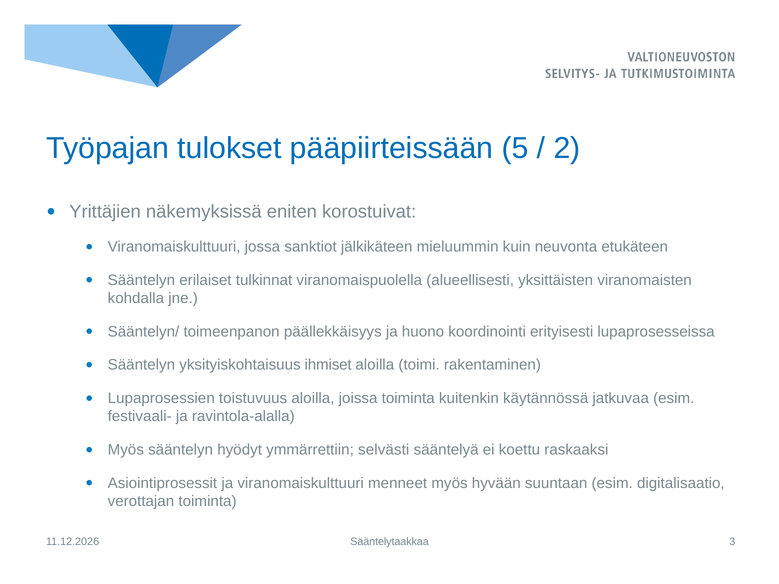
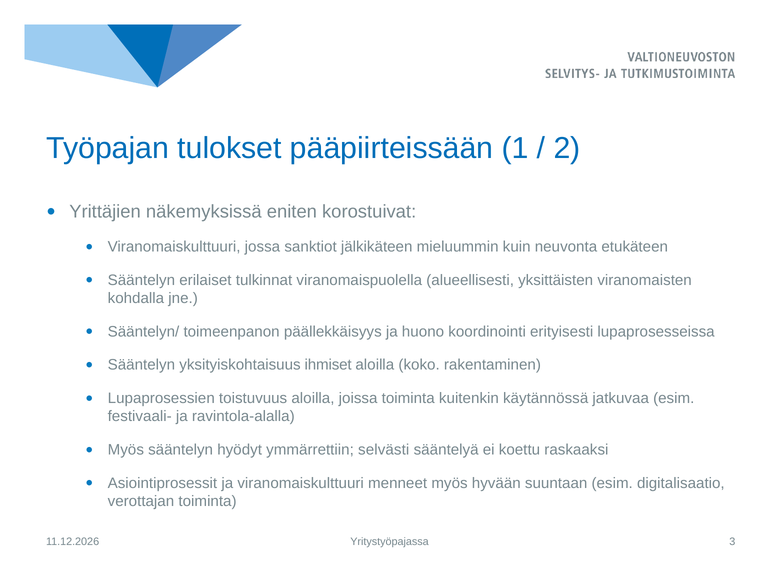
5: 5 -> 1 (515, 148)
toimi: toimi -> koko (419, 365)
Sääntelytaakkaa: Sääntelytaakkaa -> Yritystyöpajassa (390, 542)
